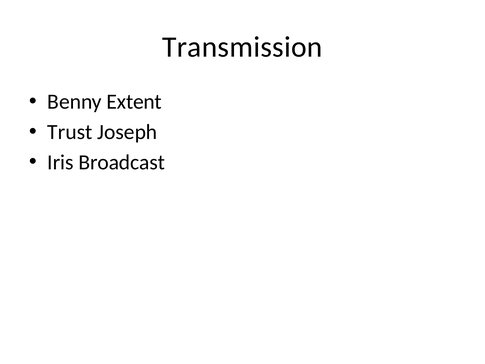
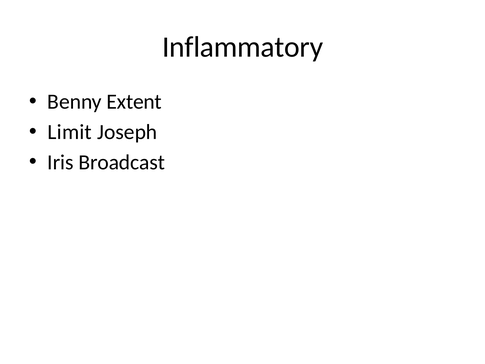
Transmission: Transmission -> Inflammatory (243, 47)
Trust: Trust -> Limit (70, 132)
